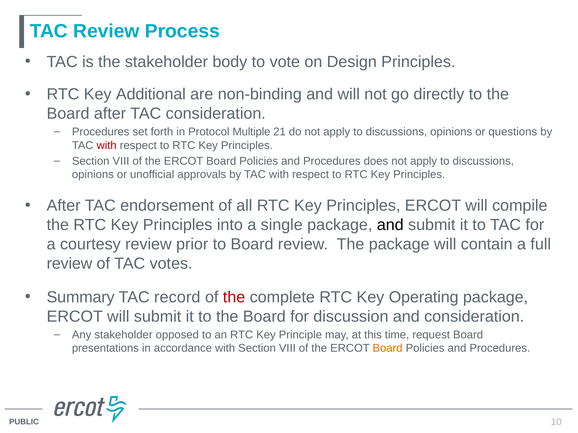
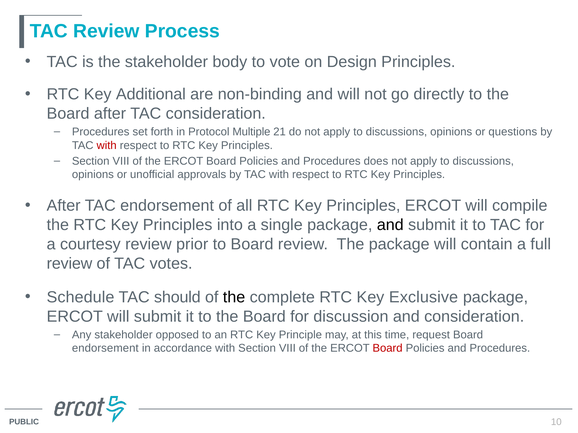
Summary: Summary -> Schedule (81, 297)
record: record -> should (177, 297)
the colour: red -> black (234, 297)
Operating: Operating -> Exclusive (424, 297)
presentations: presentations -> endorsement (105, 349)
Board colour: orange -> red (388, 349)
